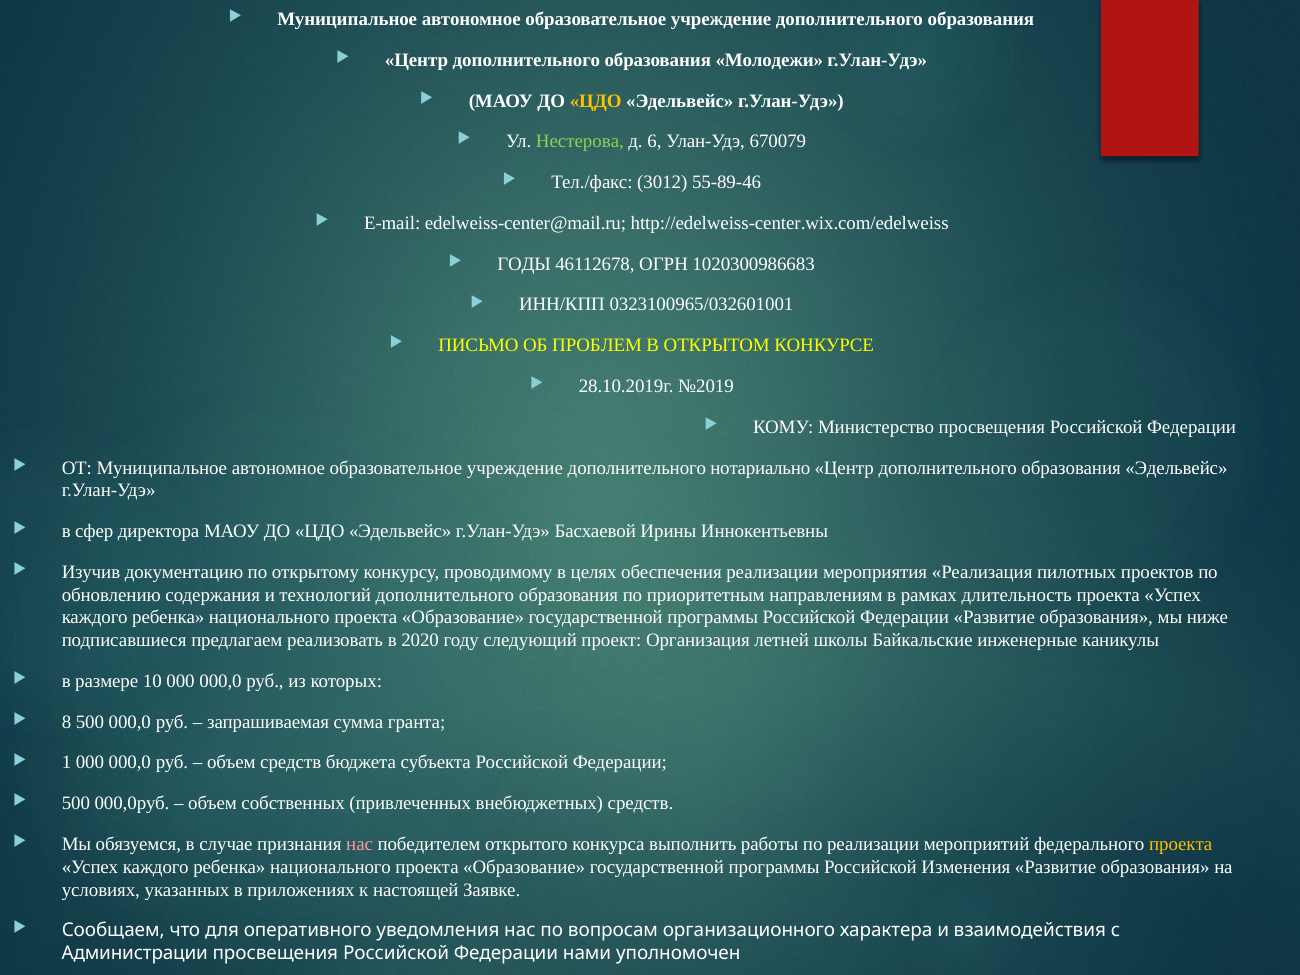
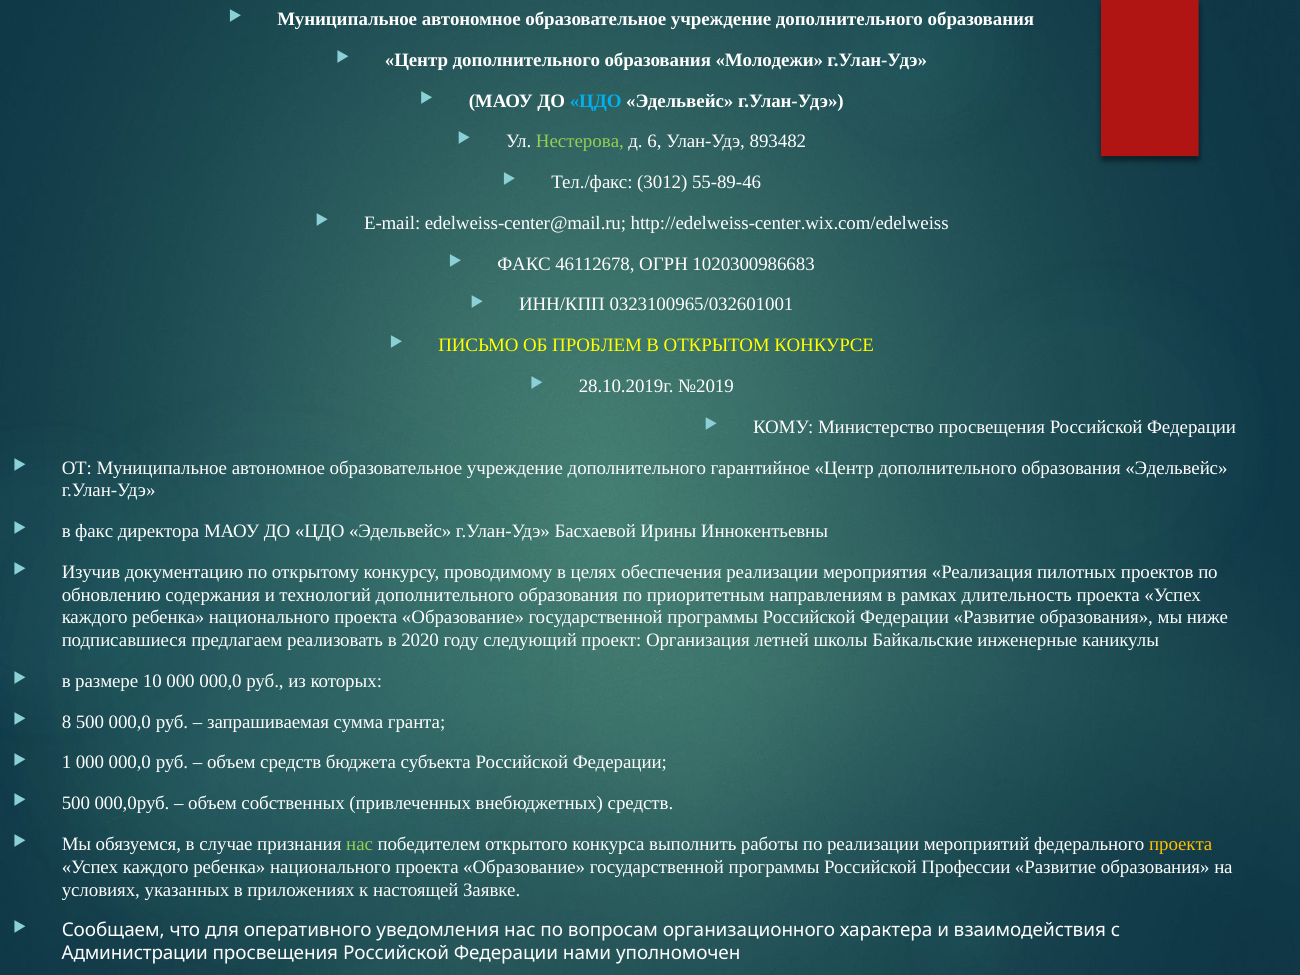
ЦДО colour: yellow -> light blue (596, 101)
670079: 670079 -> 893482 (778, 142)
ГОДЫ: ГОДЫ -> ФАКС (524, 264)
нотариально: нотариально -> гарантийное (760, 468)
в сфер: сфер -> факс (94, 531)
нас colour: pink -> light green (360, 844)
Изменения: Изменения -> Профессии (966, 867)
